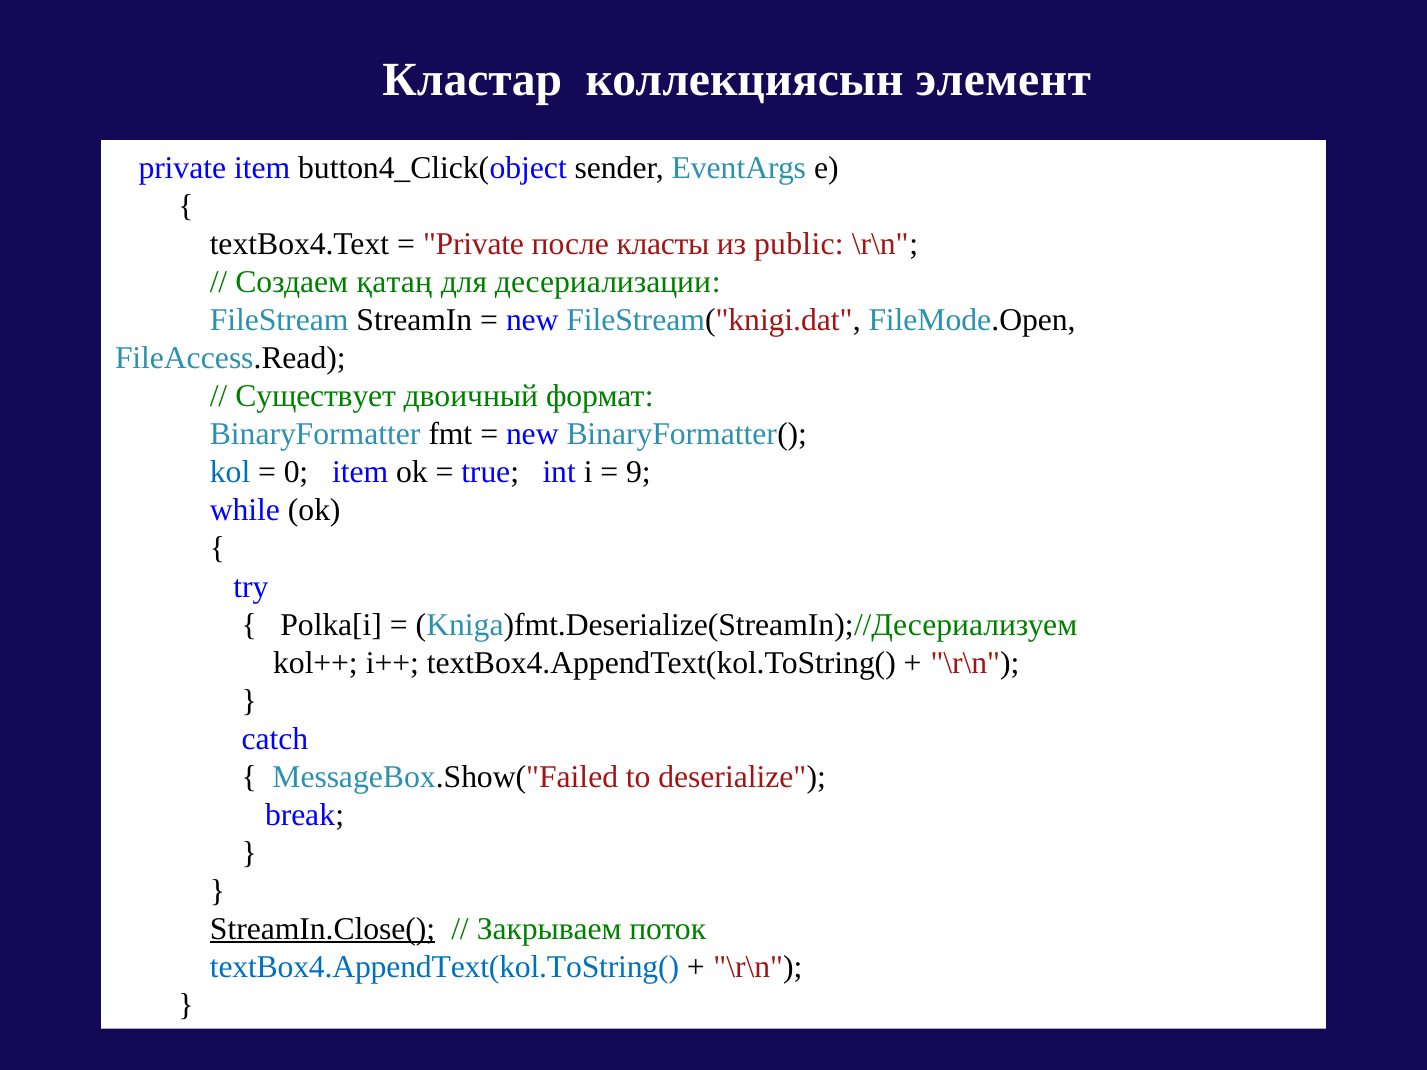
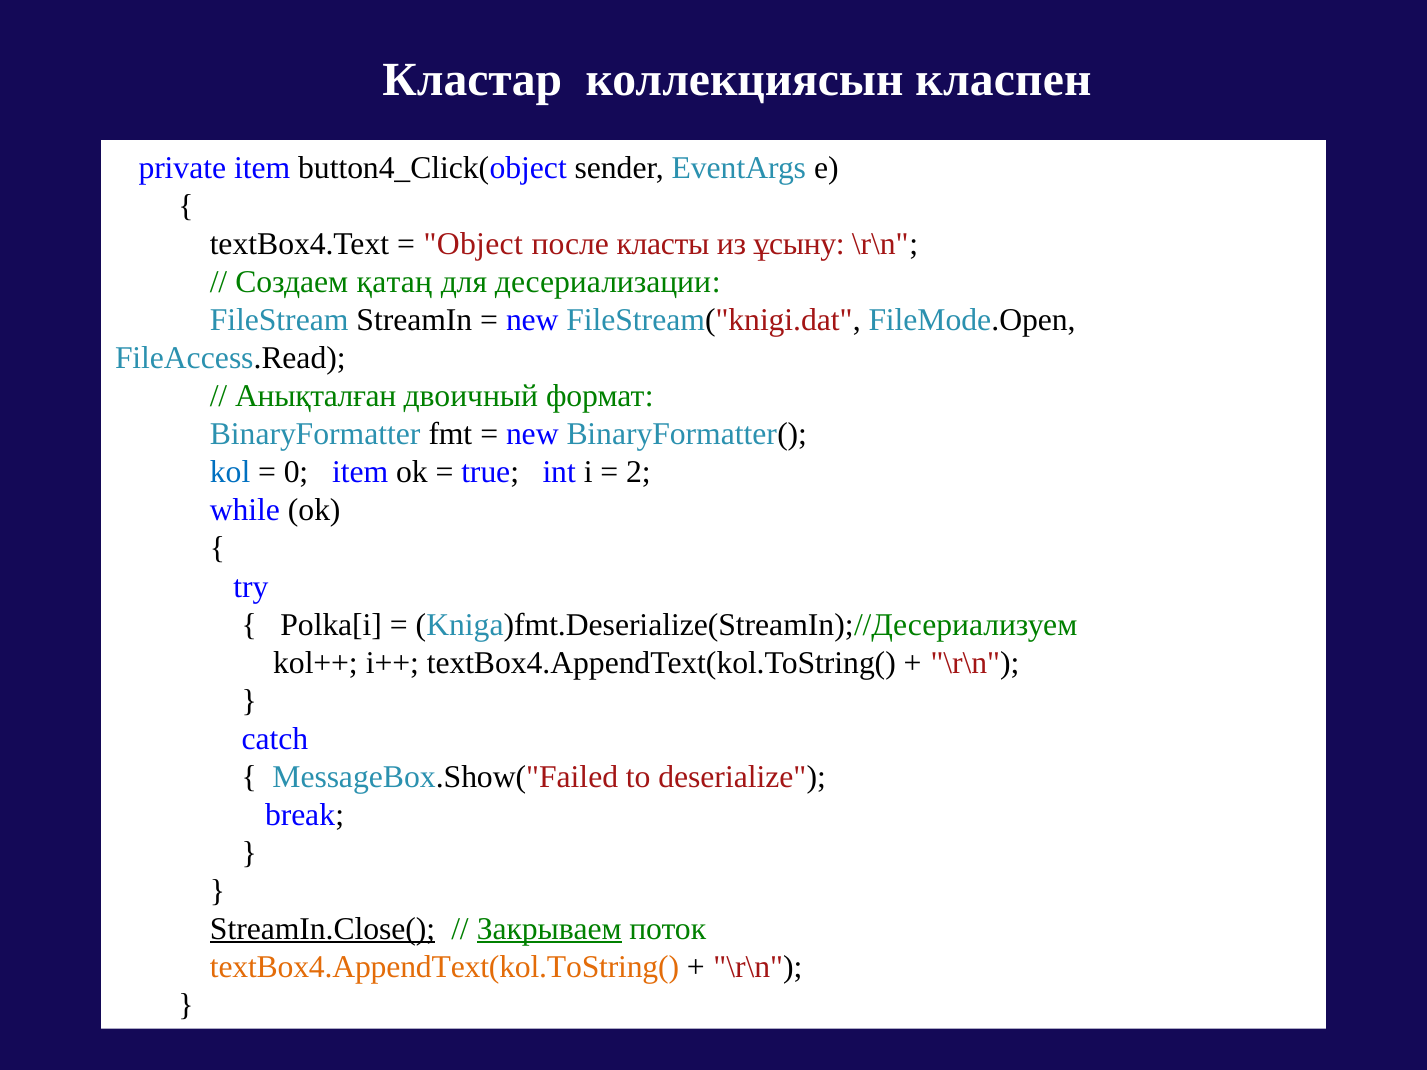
элемент: элемент -> класпен (1003, 80)
Private: Private -> Object (473, 244)
public: public -> ұсыну (799, 244)
Существует: Существует -> Анықталған (316, 397)
9: 9 -> 2 (638, 473)
Закрываем underline: none -> present (549, 929)
textBox4.AppendText(kol.ToString( colour: blue -> orange (445, 967)
